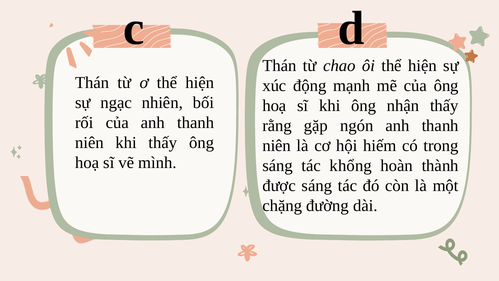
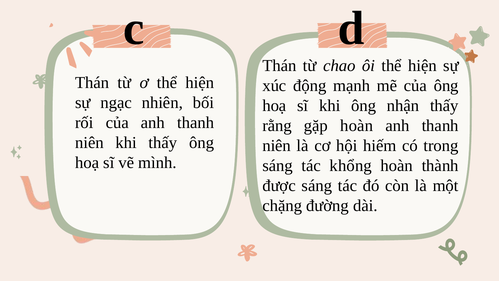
gặp ngón: ngón -> hoàn (357, 126)
